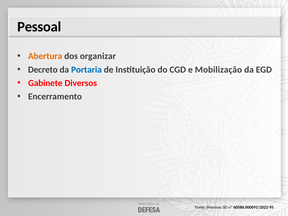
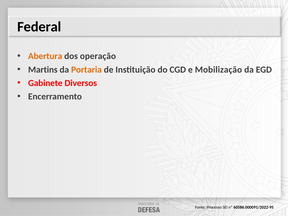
Pessoal: Pessoal -> Federal (39, 27)
organizar: organizar -> operação (98, 56)
Decreto: Decreto -> Martins (43, 70)
Portaria colour: blue -> orange (86, 70)
